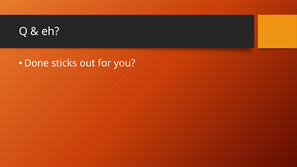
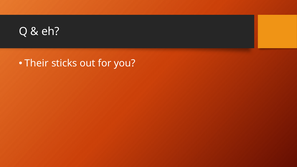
Done: Done -> Their (37, 63)
